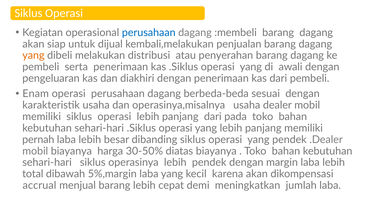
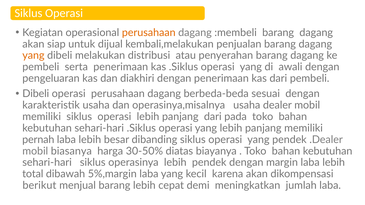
perusahaan colour: blue -> orange (149, 33)
Enam: Enam -> Dibeli (36, 94)
mobil biayanya: biayanya -> biasanya (71, 151)
accrual: accrual -> berikut (39, 186)
